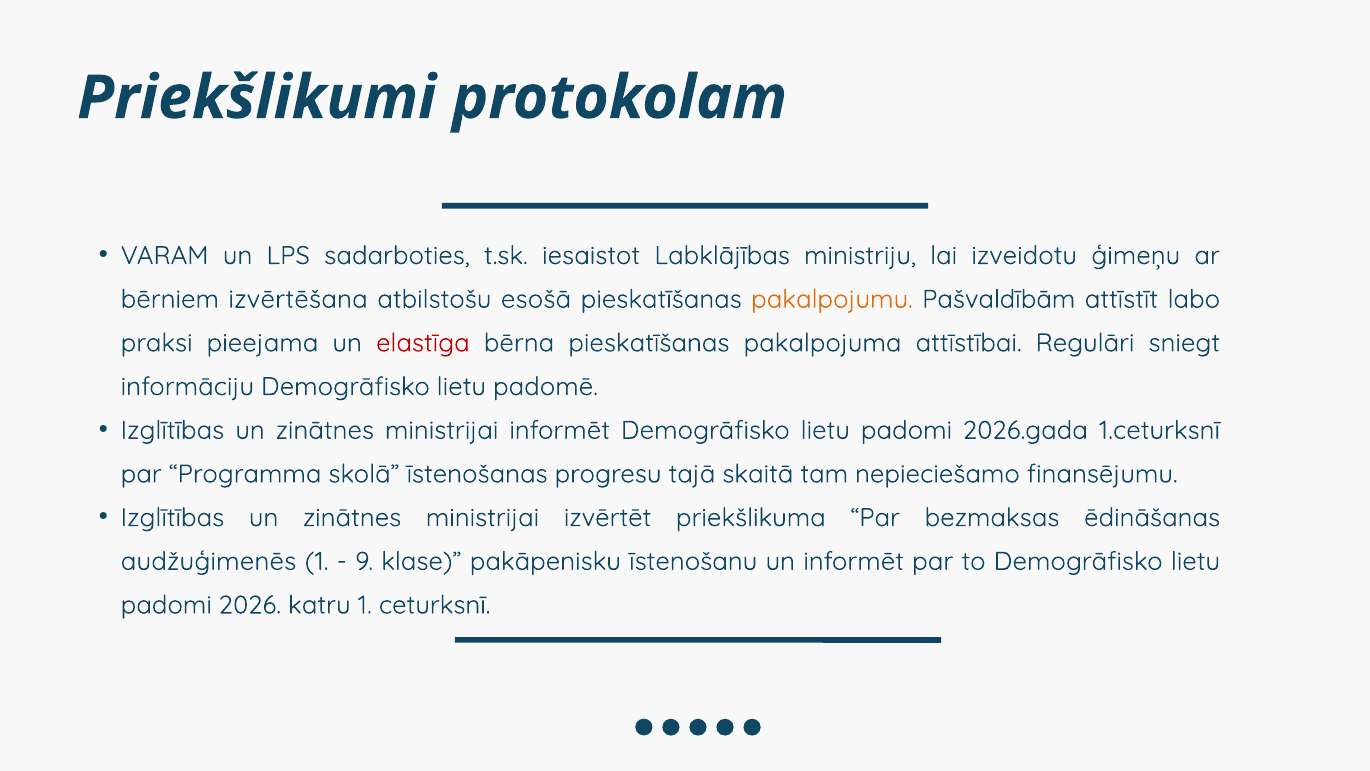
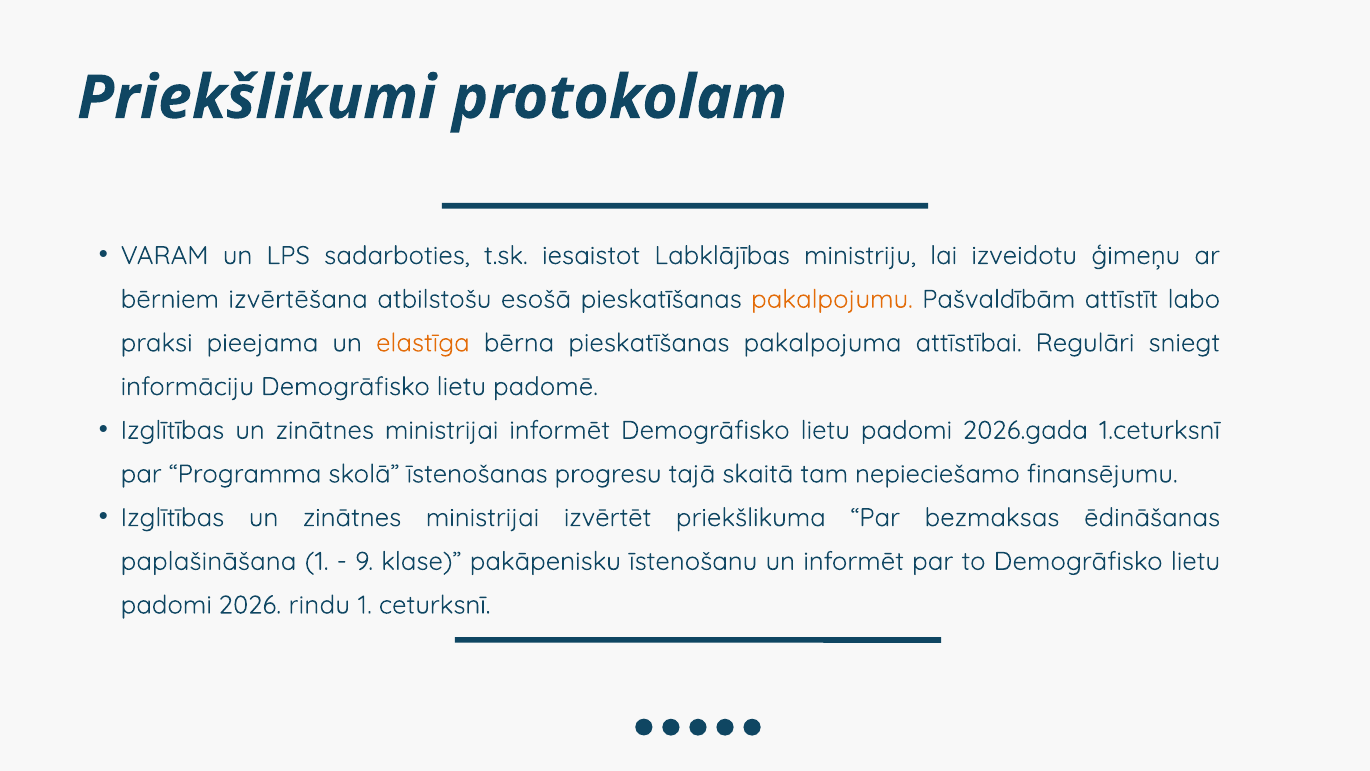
elastīga colour: red -> orange (423, 343)
audžuģimenēs: audžuģimenēs -> paplašināšana (209, 561)
katru: katru -> rindu (319, 605)
